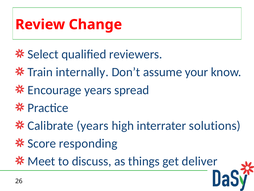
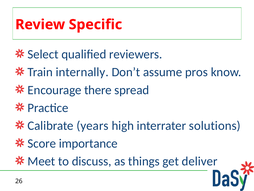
Change: Change -> Specific (95, 24)
your: your -> pros (196, 72)
Encourage years: years -> there (98, 90)
responding: responding -> importance (88, 143)
